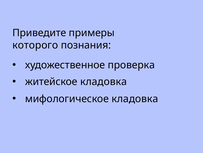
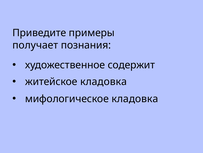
которого: которого -> получает (35, 45)
проверка: проверка -> содержит (131, 65)
